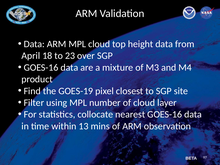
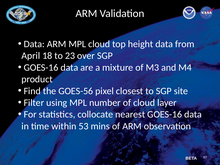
GOES-19: GOES-19 -> GOES-56 (76, 91)
13: 13 -> 53 (84, 126)
